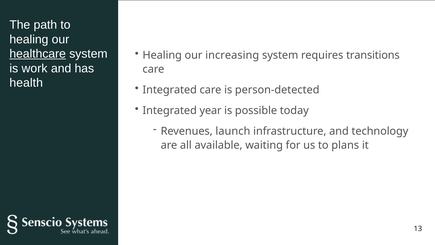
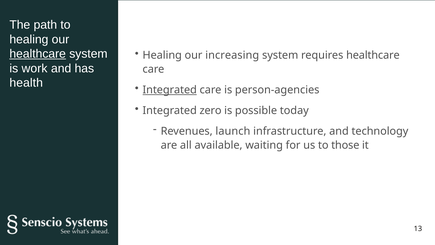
requires transitions: transitions -> healthcare (373, 55)
Integrated underline: none -> present (170, 90)
person-detected: person-detected -> person-agencies (277, 90)
year: year -> zero (211, 110)
plans: plans -> those (345, 145)
